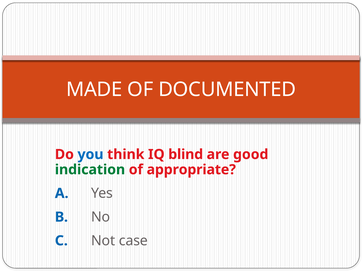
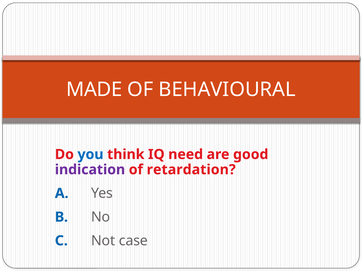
DOCUMENTED: DOCUMENTED -> BEHAVIOURAL (227, 89)
blind: blind -> need (186, 154)
indication colour: green -> purple (90, 169)
appropriate: appropriate -> retardation (191, 169)
